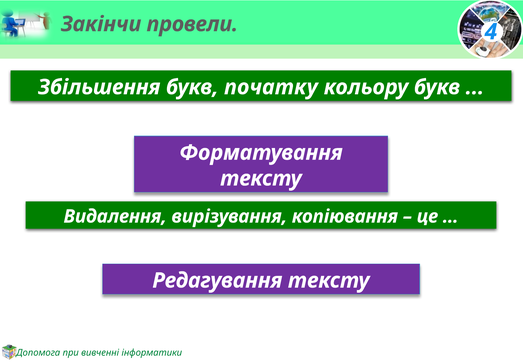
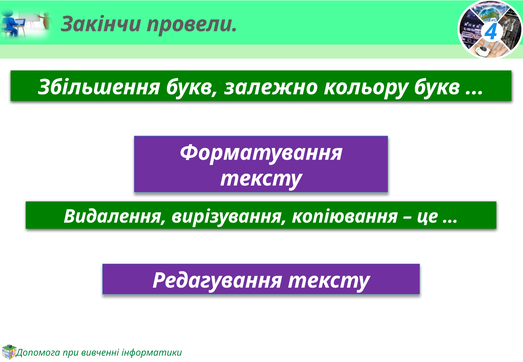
початку: початку -> залежно (271, 87)
